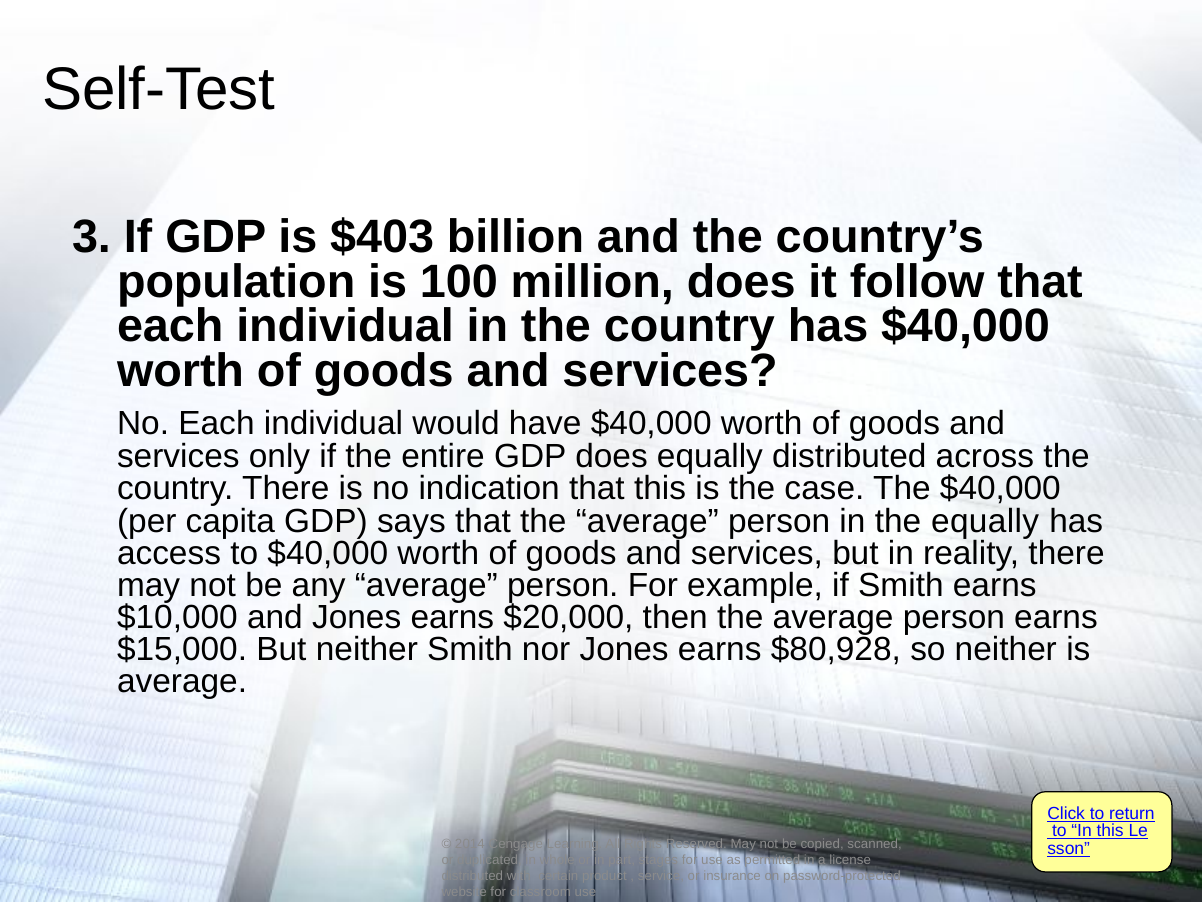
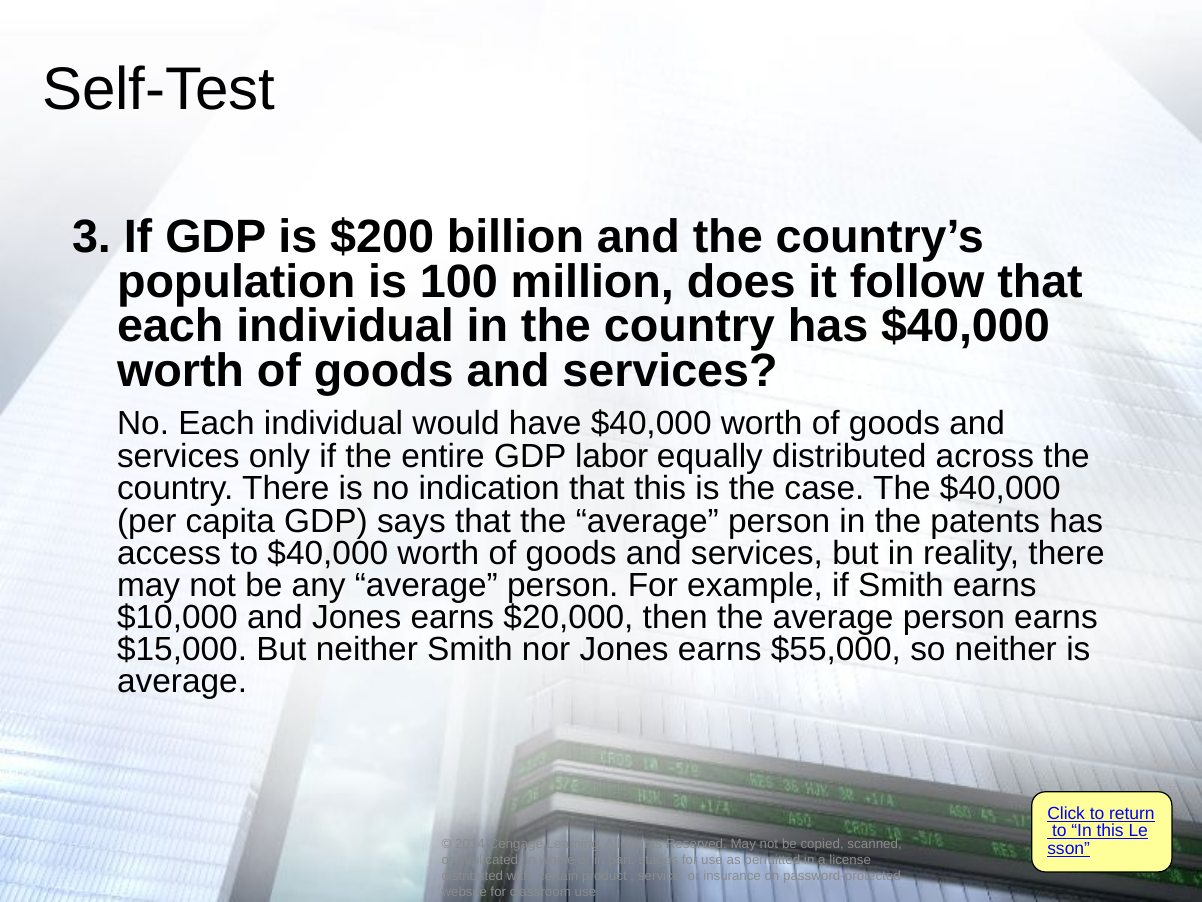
$403: $403 -> $200 (382, 237)
GDP does: does -> labor (612, 457)
the equally: equally -> patents (985, 521)
$80,928: $80,928 -> $55,000 (836, 649)
